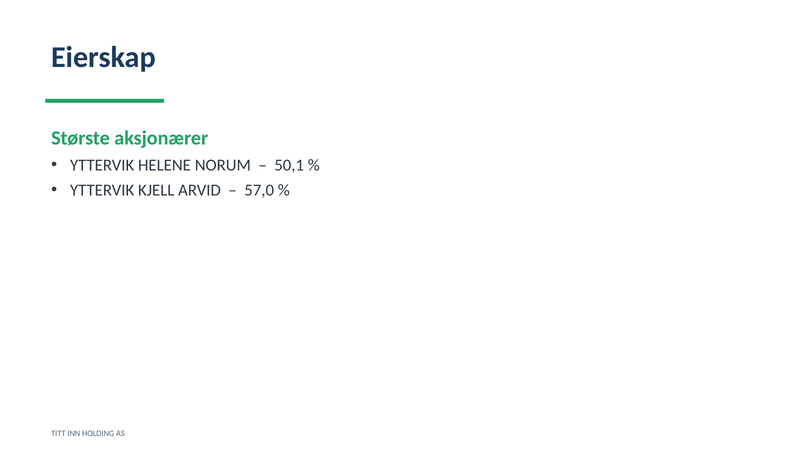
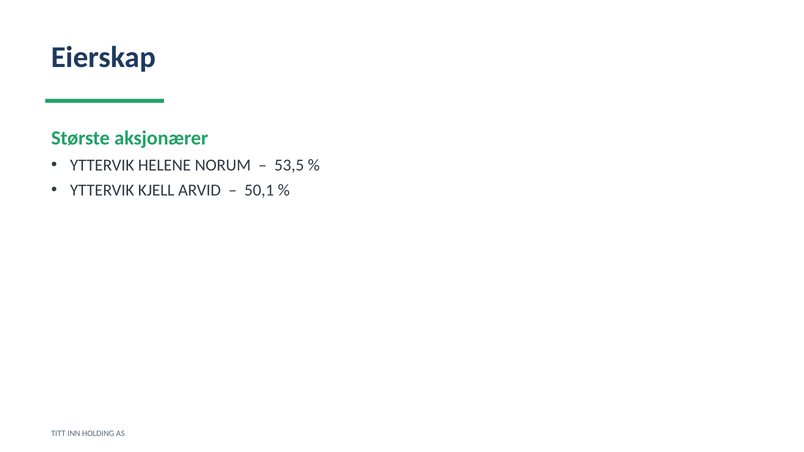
50,1: 50,1 -> 53,5 (289, 165)
57,0: 57,0 -> 50,1 (259, 190)
